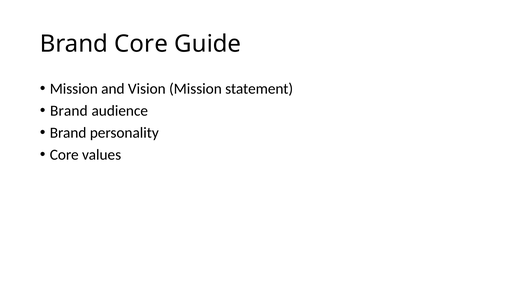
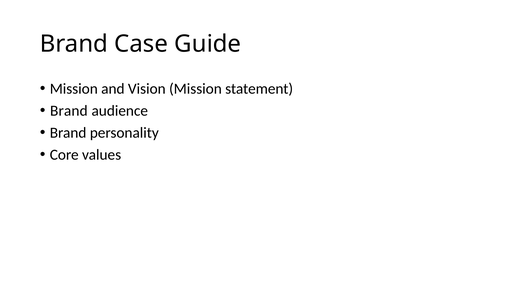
Brand Core: Core -> Case (141, 44)
